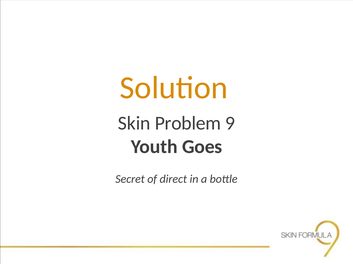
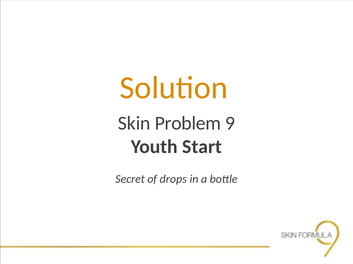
Goes: Goes -> Start (202, 147)
direct: direct -> drops (173, 179)
